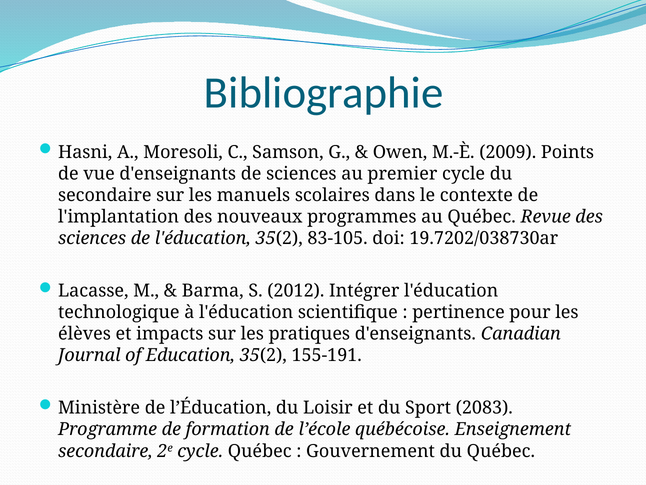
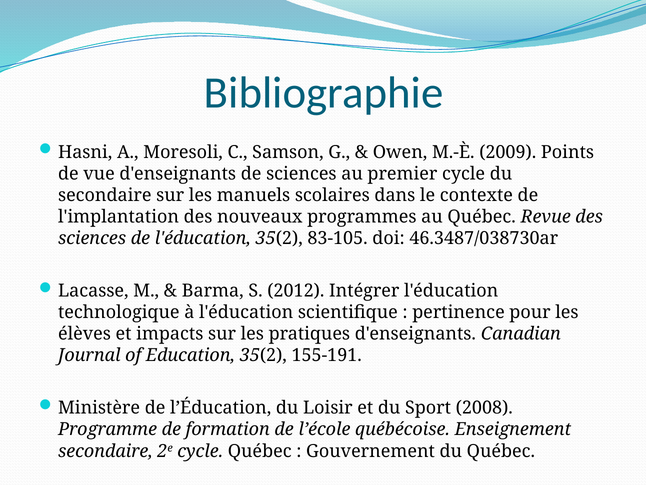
19.7202/038730ar: 19.7202/038730ar -> 46.3487/038730ar (484, 238)
2083: 2083 -> 2008 (484, 408)
